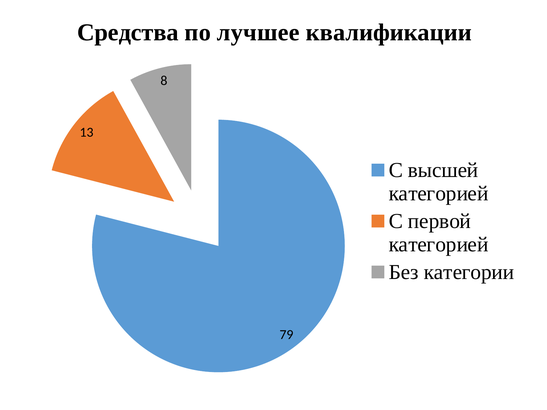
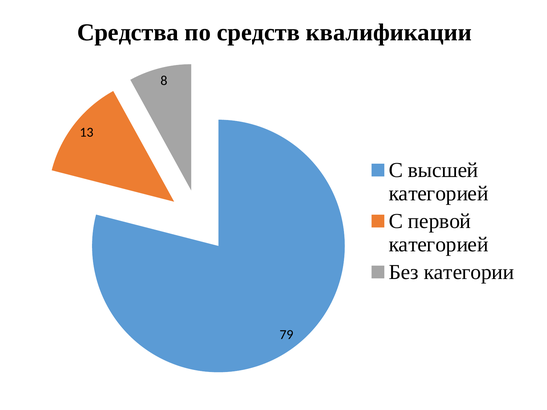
лучшее: лучшее -> средств (258, 32)
